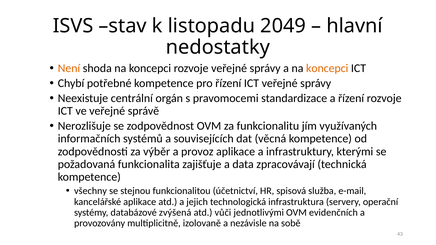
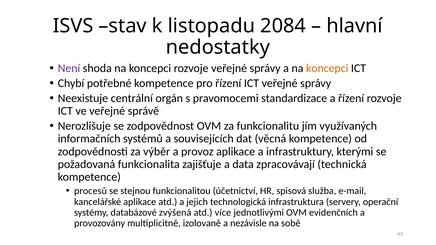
2049: 2049 -> 2084 (283, 26)
Není colour: orange -> purple (69, 68)
všechny: všechny -> procesů (91, 191)
vůči: vůči -> více (223, 213)
